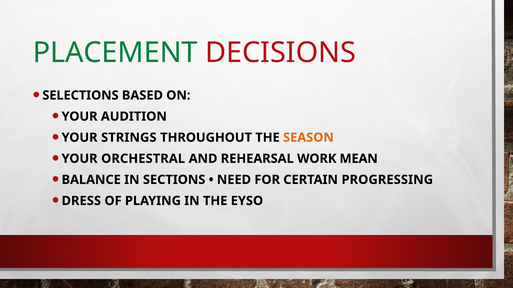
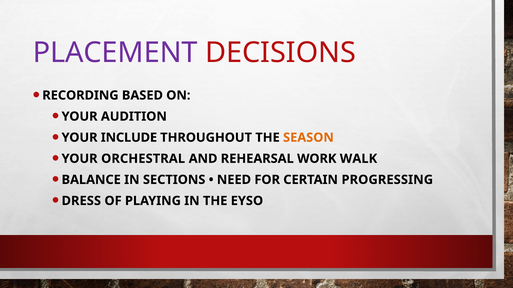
PLACEMENT colour: green -> purple (115, 53)
SELECTIONS: SELECTIONS -> RECORDING (80, 96)
STRINGS: STRINGS -> INCLUDE (129, 138)
MEAN: MEAN -> WALK (359, 159)
